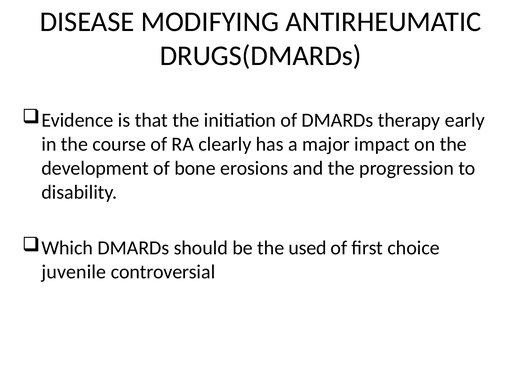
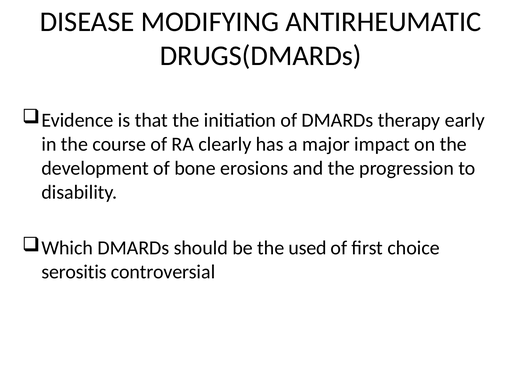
juvenile: juvenile -> serositis (74, 272)
